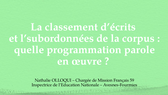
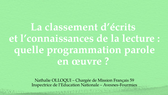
l’subordonnées: l’subordonnées -> l’connaissances (57, 38)
corpus: corpus -> lecture (138, 38)
